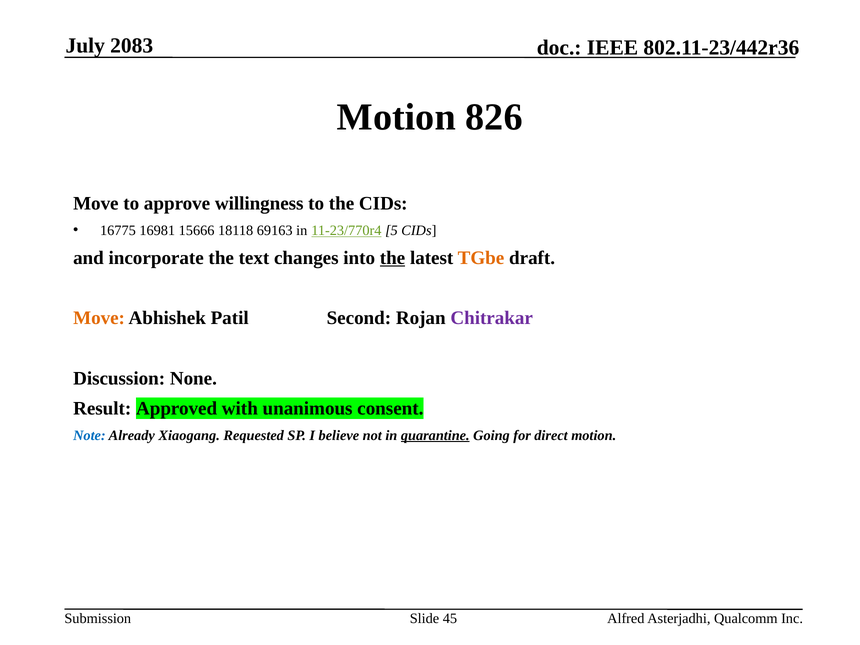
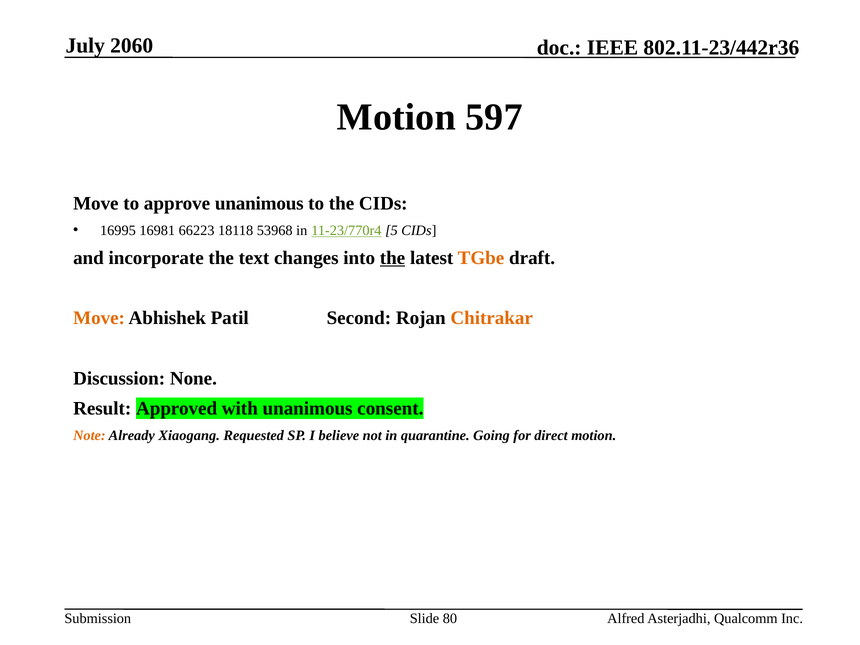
2083: 2083 -> 2060 (132, 46)
826: 826 -> 597 (494, 117)
approve willingness: willingness -> unanimous (259, 203)
16775: 16775 -> 16995 (118, 230)
15666: 15666 -> 66223 (197, 230)
69163: 69163 -> 53968 (275, 230)
Chitrakar colour: purple -> orange (492, 318)
Note colour: blue -> orange (89, 435)
quarantine underline: present -> none (435, 435)
45: 45 -> 80 (450, 619)
